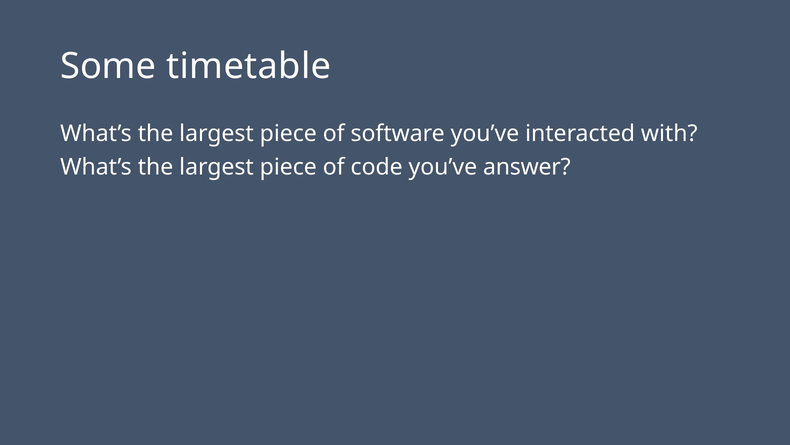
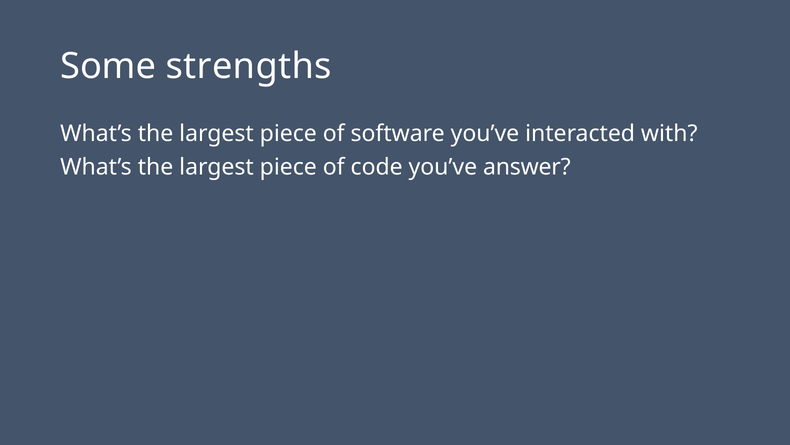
timetable: timetable -> strengths (249, 66)
